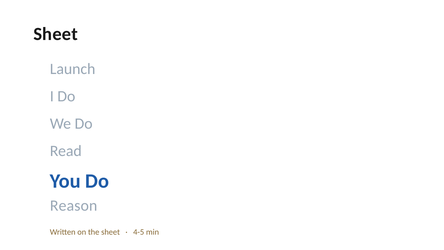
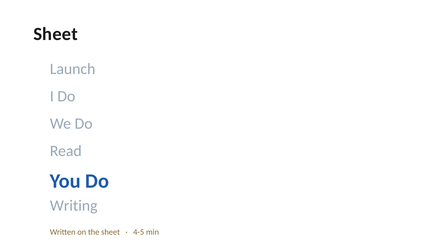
Reason: Reason -> Writing (74, 205)
